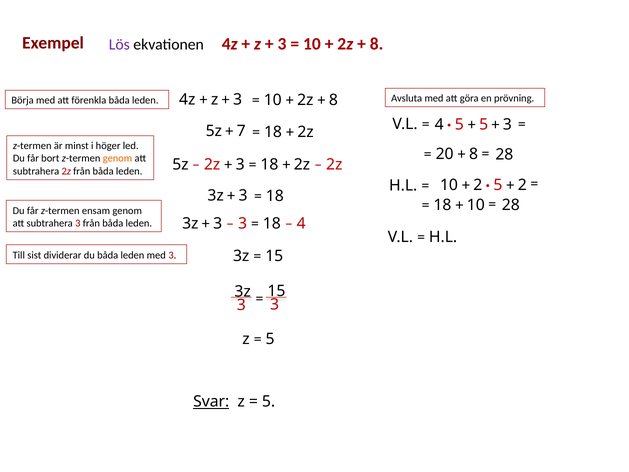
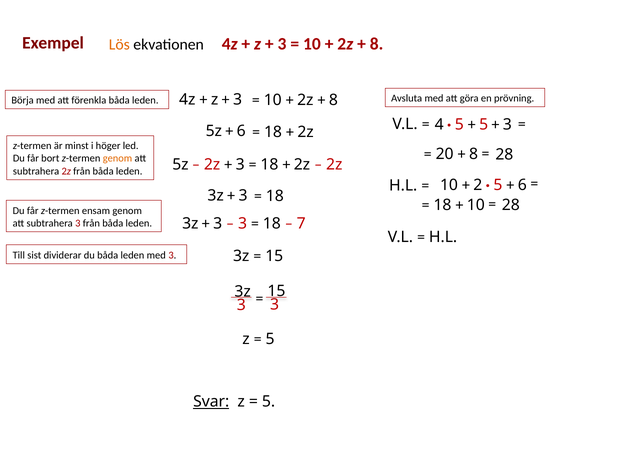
Lös colour: purple -> orange (119, 44)
7: 7 -> 6 (241, 131)
2: 2 -> 6 (522, 185)
4: 4 -> 7 (301, 224)
